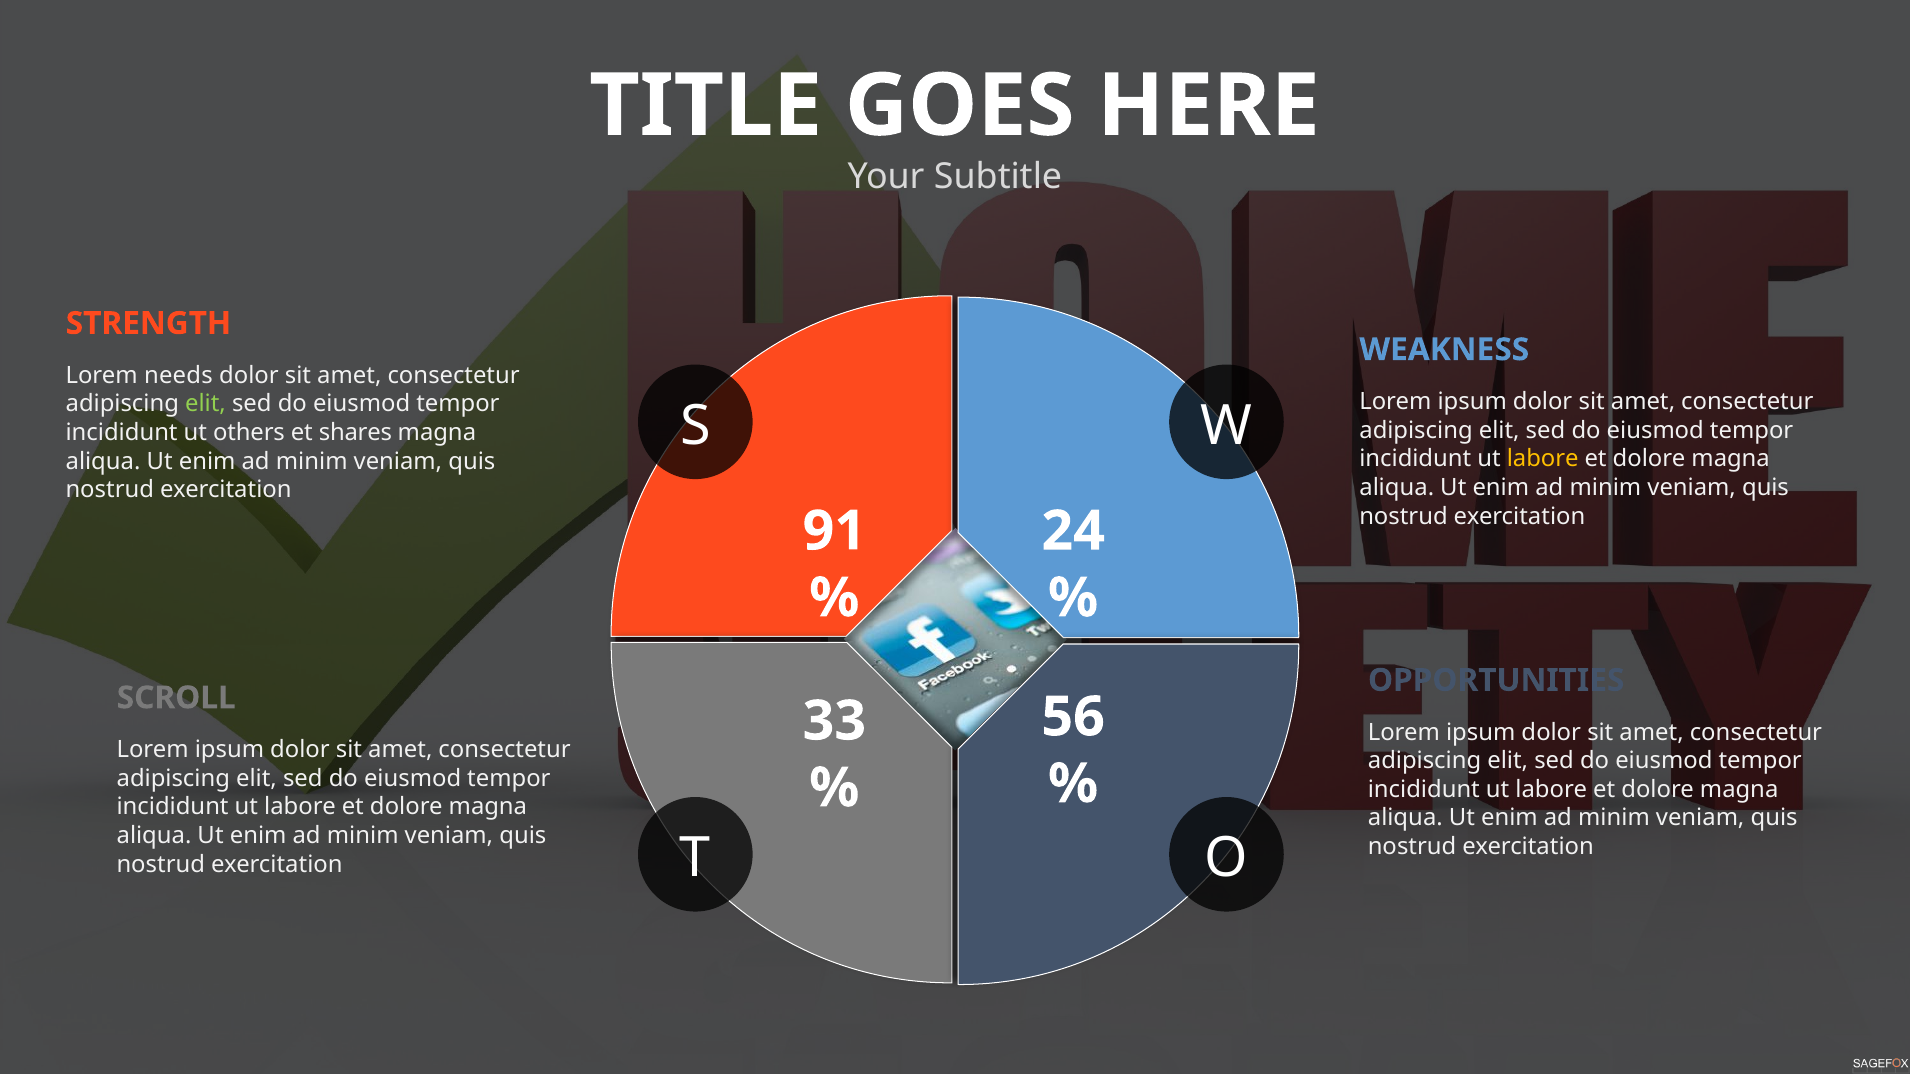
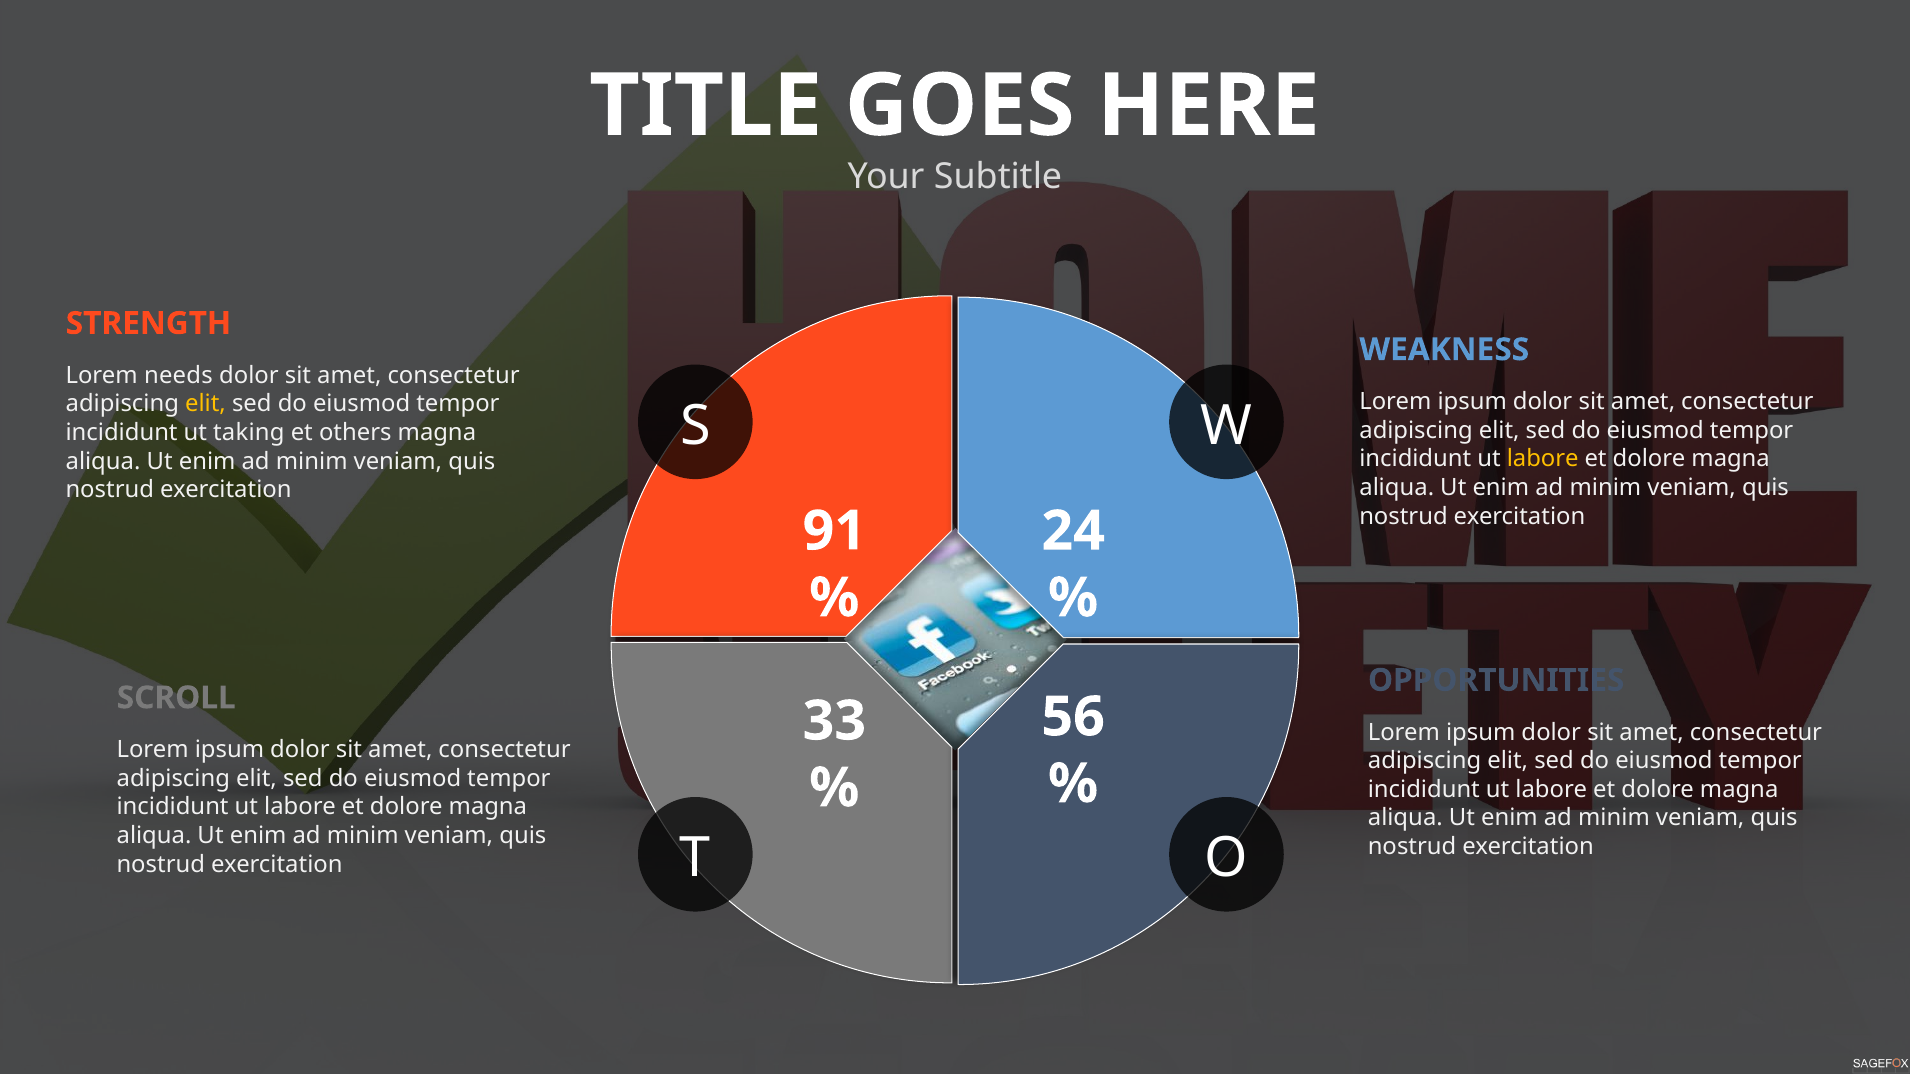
elit colour: light green -> yellow (205, 404)
others: others -> taking (249, 433)
shares: shares -> others (355, 433)
